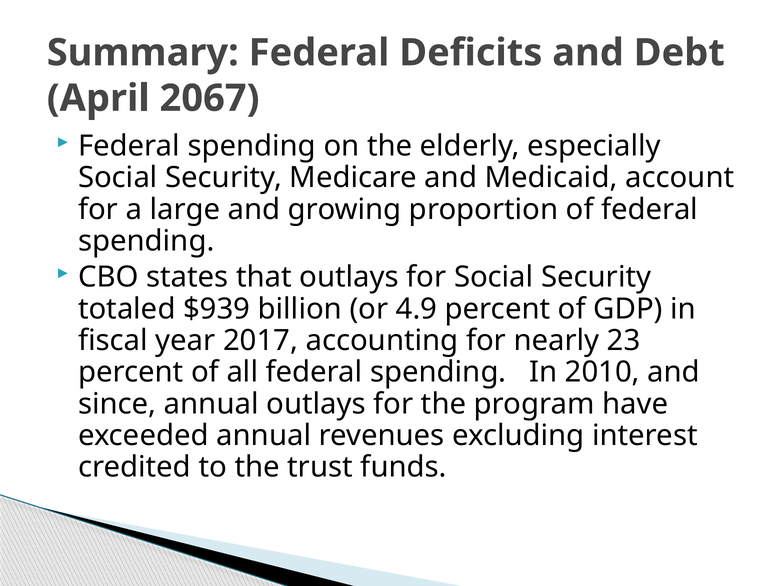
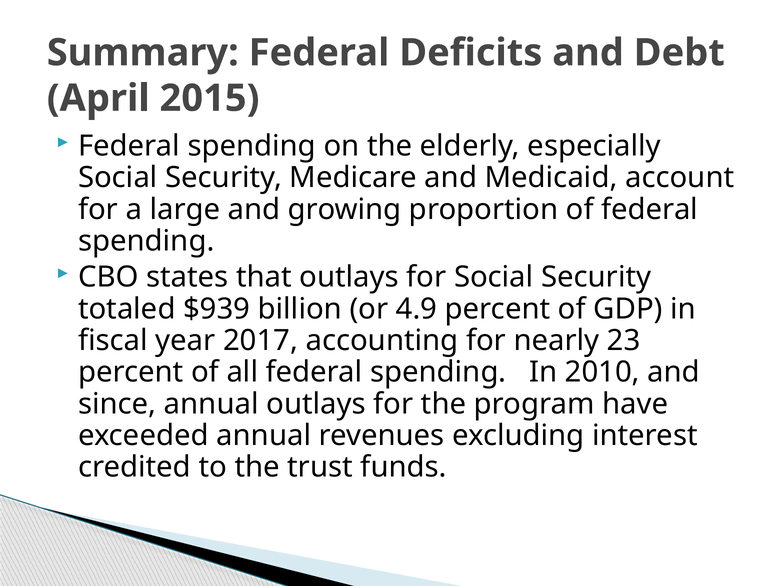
2067: 2067 -> 2015 (210, 98)
